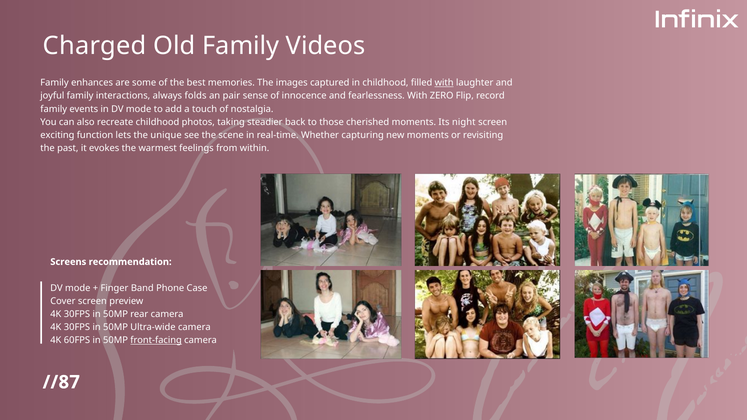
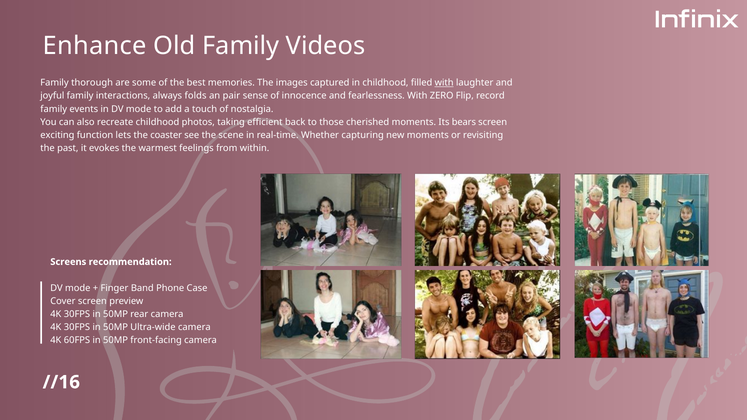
Charged: Charged -> Enhance (95, 46)
enhances: enhances -> thorough (92, 83)
steadier: steadier -> efficient (265, 122)
night: night -> bears (464, 122)
unique: unique -> coaster (166, 135)
front-facing underline: present -> none (156, 340)
//87: //87 -> //16 (61, 382)
